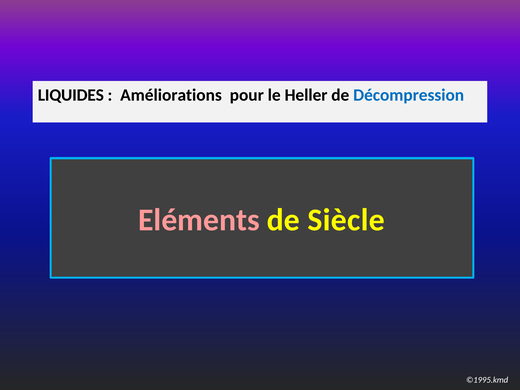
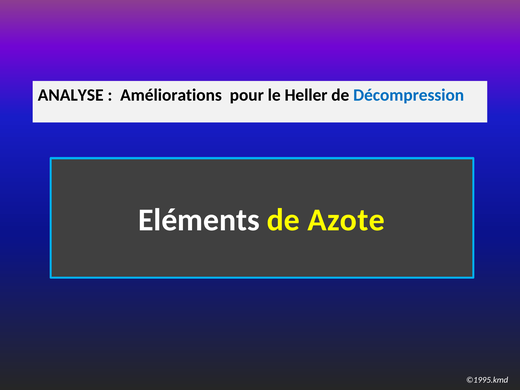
LIQUIDES: LIQUIDES -> ANALYSE (71, 95)
Eléments colour: pink -> white (199, 220)
Siècle: Siècle -> Azote (346, 220)
